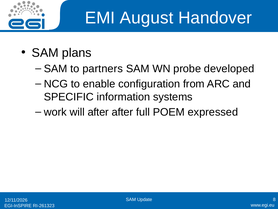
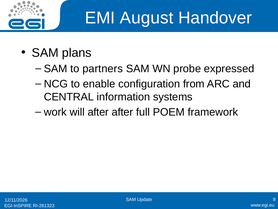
developed: developed -> expressed (229, 69)
SPECIFIC: SPECIFIC -> CENTRAL (69, 97)
expressed: expressed -> framework (213, 112)
